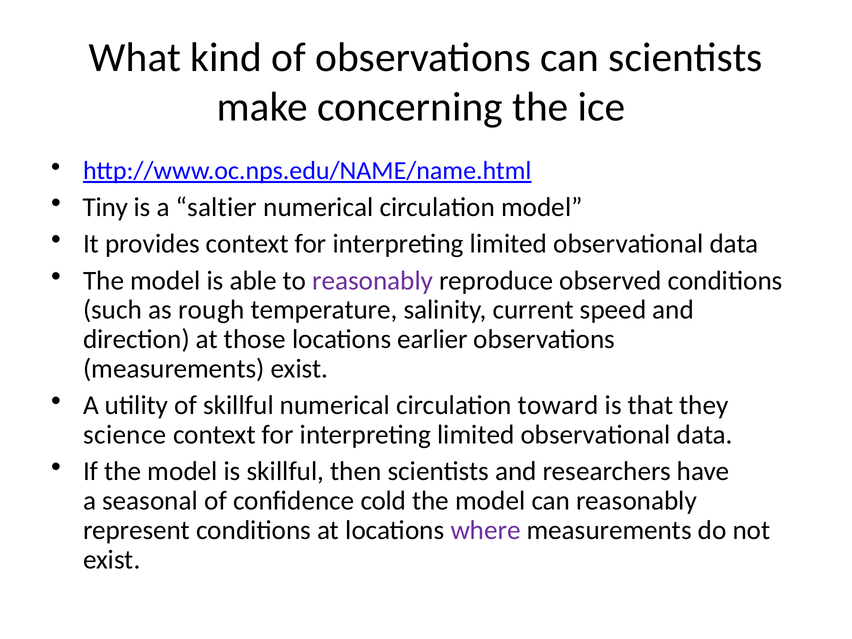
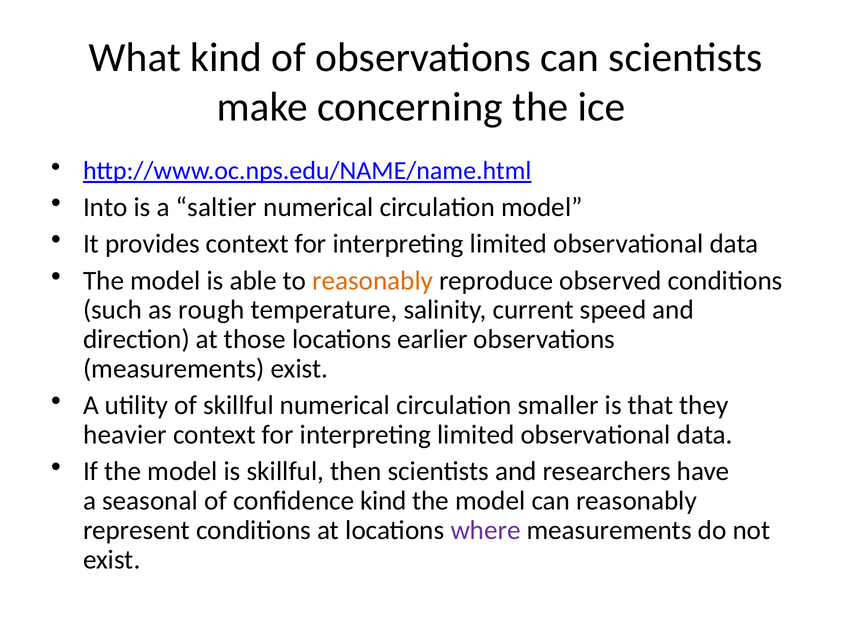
Tiny: Tiny -> Into (105, 207)
reasonably colour: purple -> orange (373, 281)
toward: toward -> smaller (558, 405)
science: science -> heavier (125, 435)
confidence cold: cold -> kind (383, 501)
